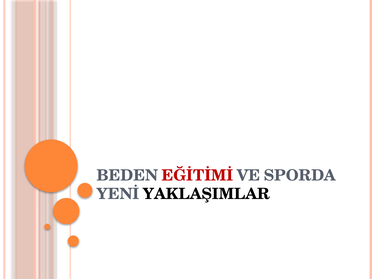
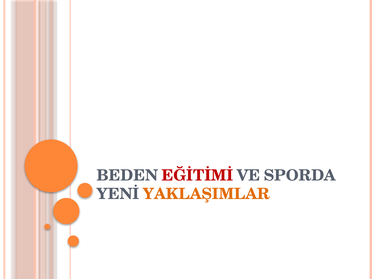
YAKLAŞIMLAR colour: black -> orange (206, 194)
